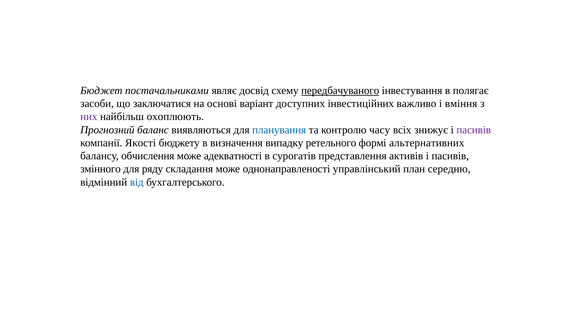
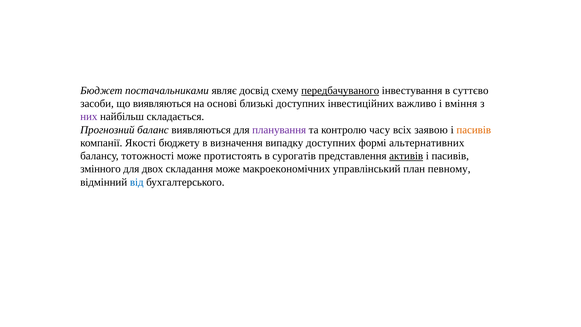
полягає: полягає -> суттєво (471, 90)
що заключатися: заключатися -> виявляються (162, 104)
варіант: варіант -> близькі (257, 104)
охоплюють: охоплюють -> складається (175, 117)
планування colour: blue -> purple (279, 130)
знижує: знижує -> заявою (431, 130)
пасивів colour: purple -> orange (474, 130)
випадку ретельного: ретельного -> доступних (331, 143)
обчислення: обчислення -> тотожності (148, 156)
адекватності: адекватності -> протистоять (233, 156)
активів underline: none -> present (406, 156)
ряду: ряду -> двох (153, 169)
однонаправленості: однонаправленості -> макроекономічних (286, 169)
середню: середню -> певному (449, 169)
